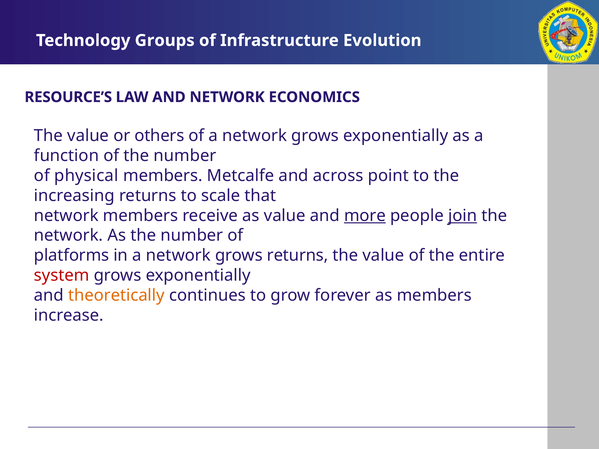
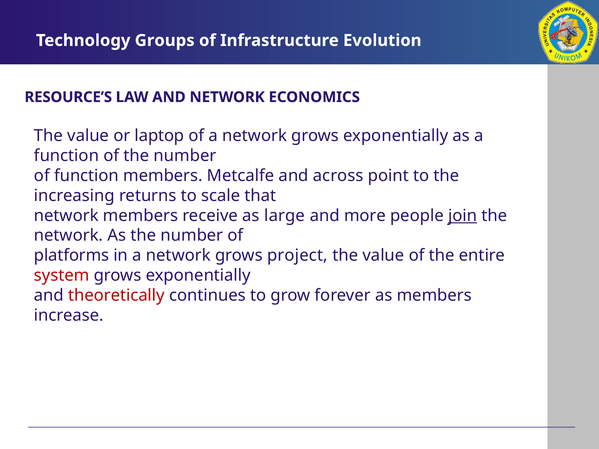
others: others -> laptop (159, 136)
of physical: physical -> function (86, 176)
as value: value -> large (285, 216)
more underline: present -> none (365, 216)
grows returns: returns -> project (297, 256)
theoretically colour: orange -> red (116, 296)
